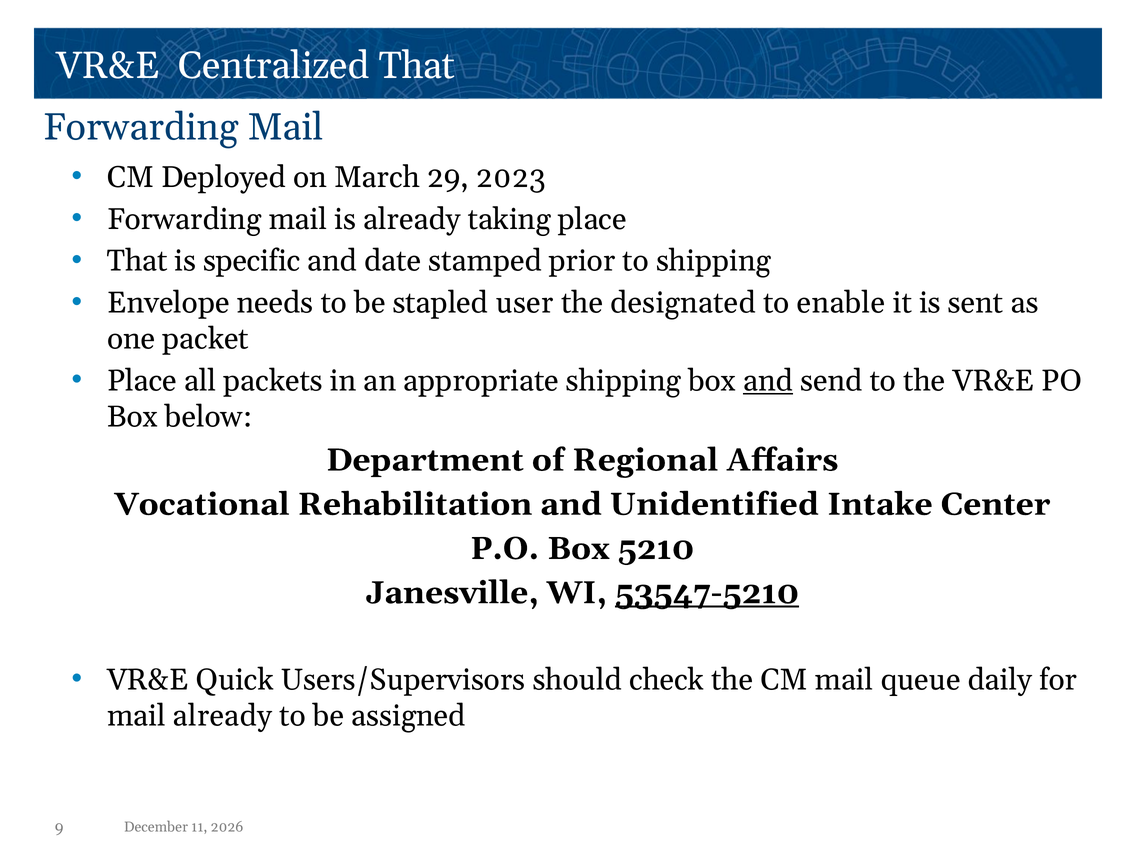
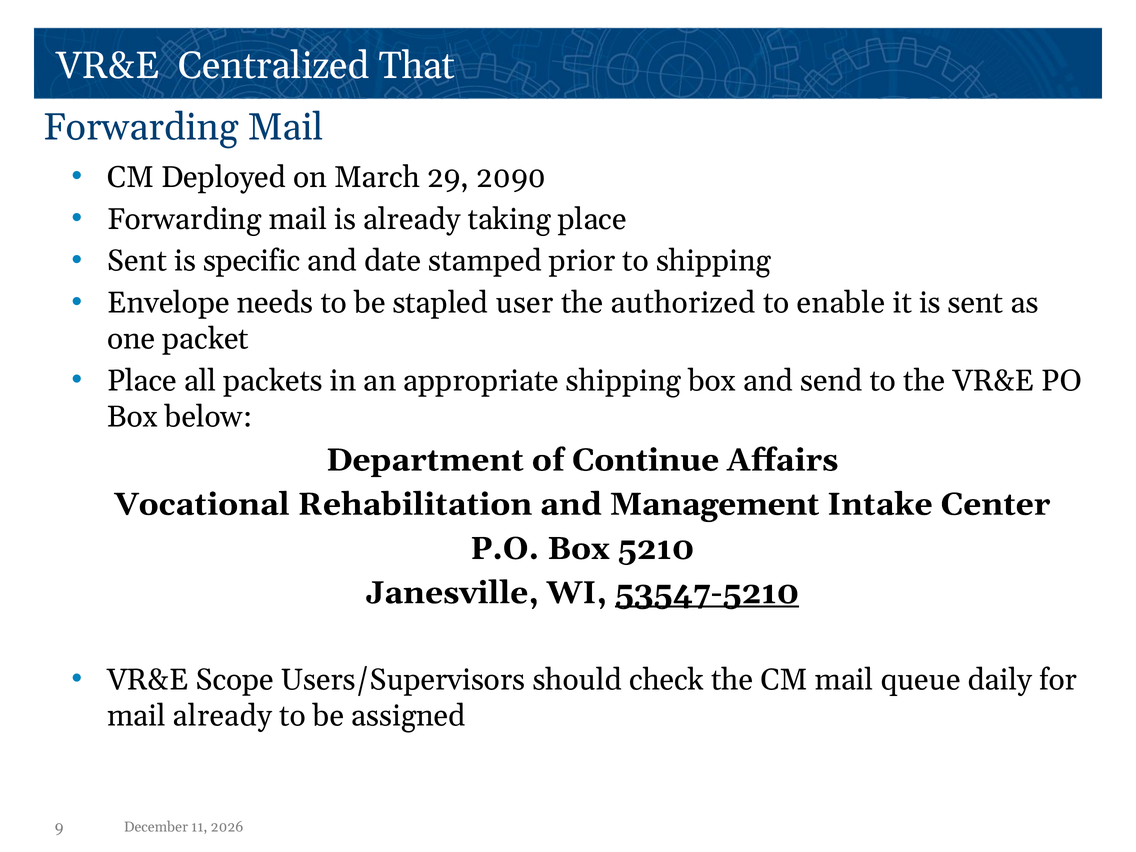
2023: 2023 -> 2090 (511, 177)
That: That -> Sent (137, 261)
designated: designated -> authorized (683, 303)
and underline: present -> none (768, 381)
Regional: Regional -> Continue (646, 460)
Unidentified: Unidentified -> Management (715, 504)
Quick: Quick -> Scope (235, 680)
